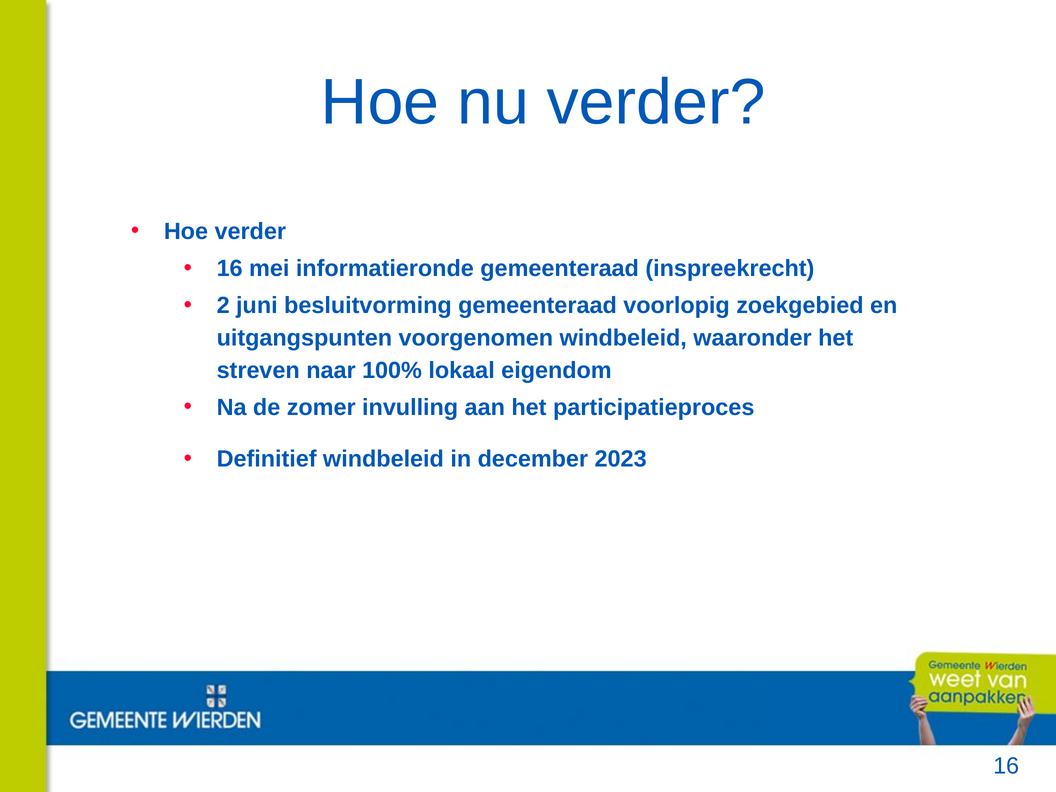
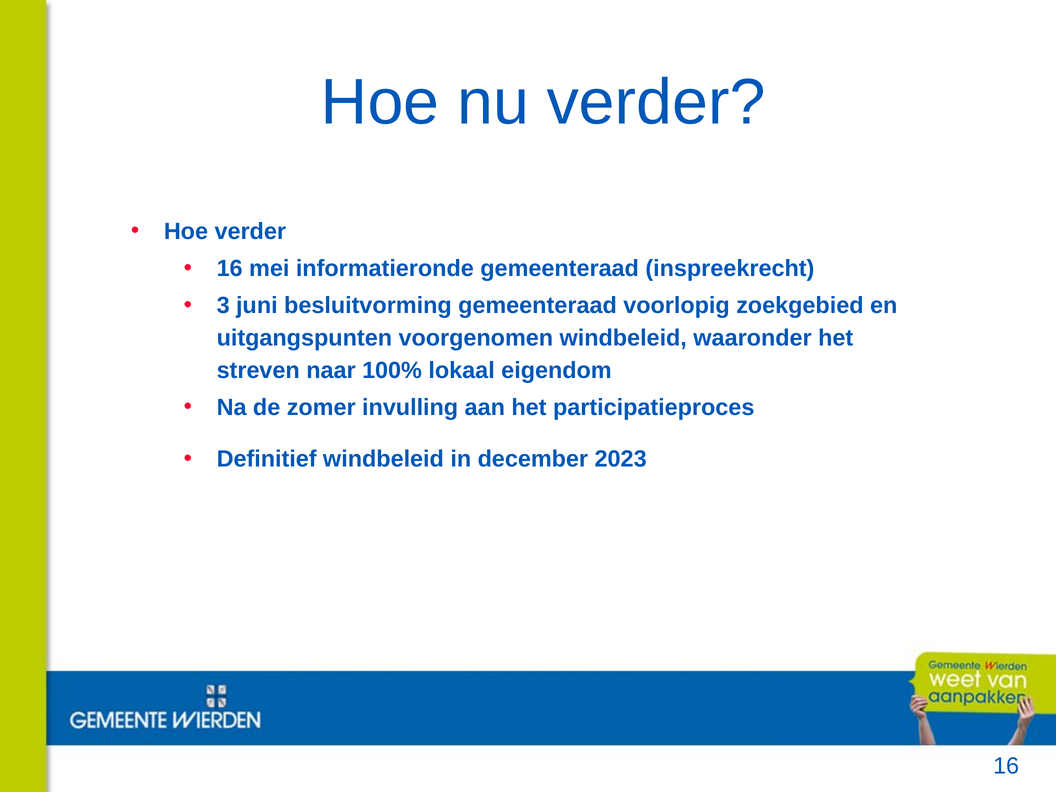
2: 2 -> 3 (223, 306)
